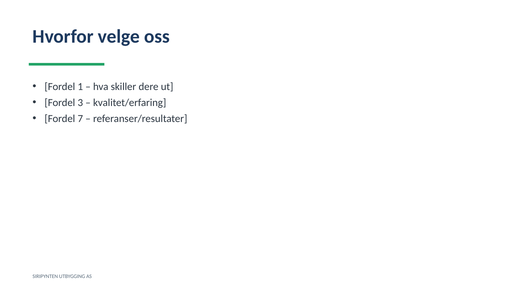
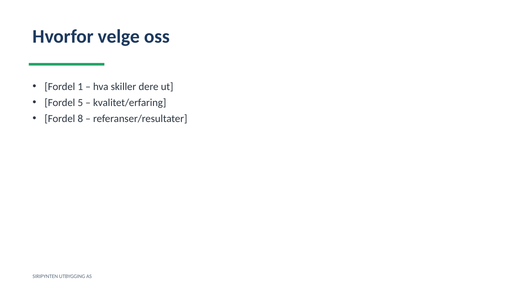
3: 3 -> 5 (80, 103)
7: 7 -> 8 (80, 119)
